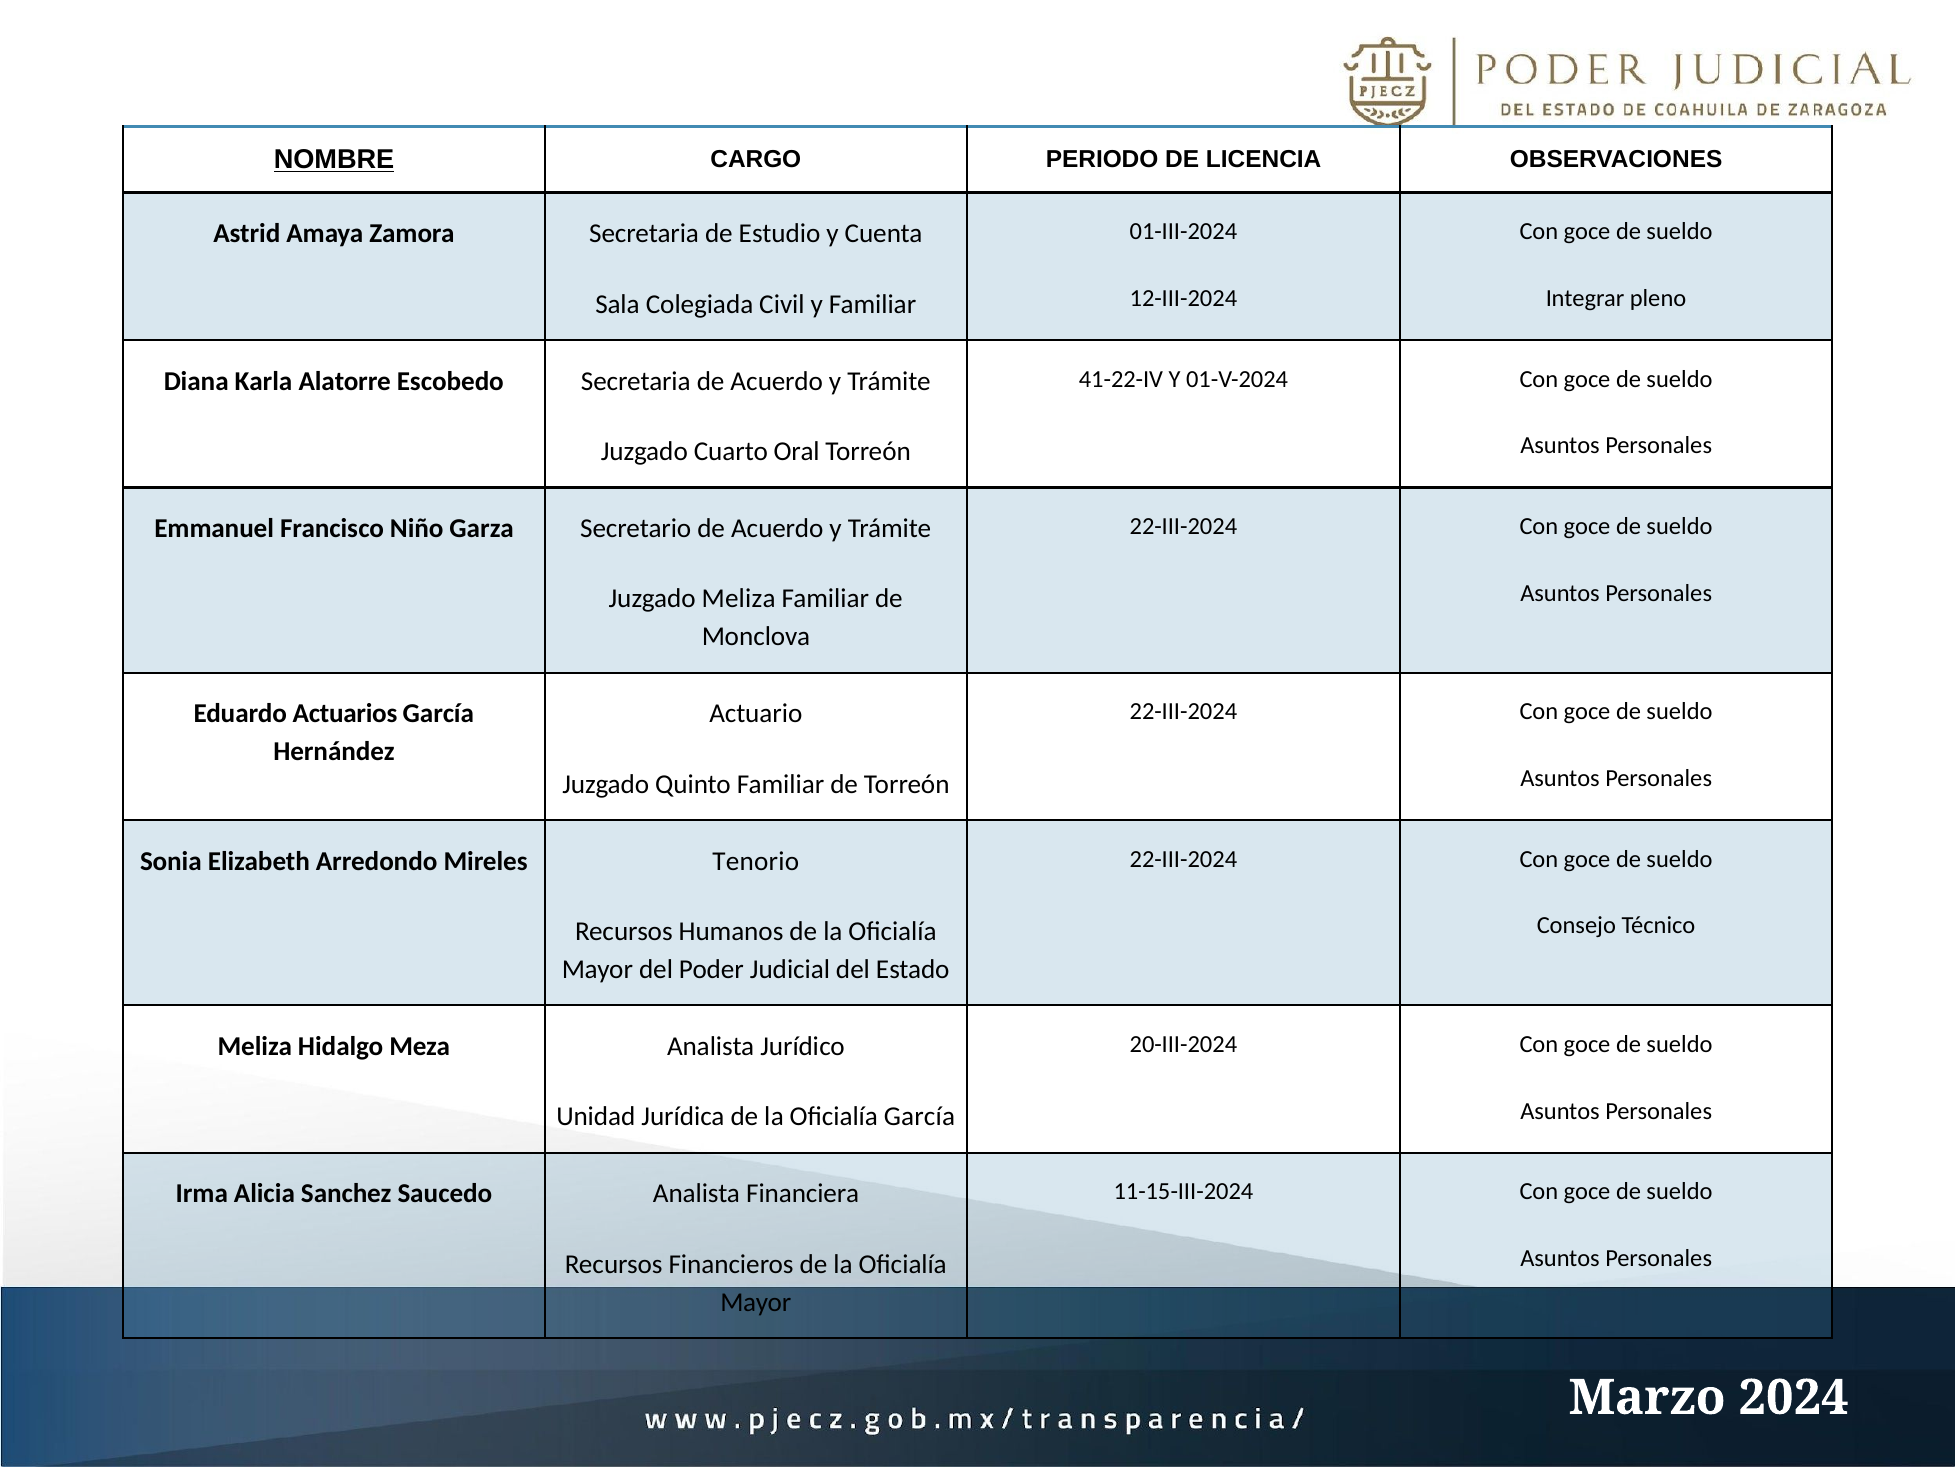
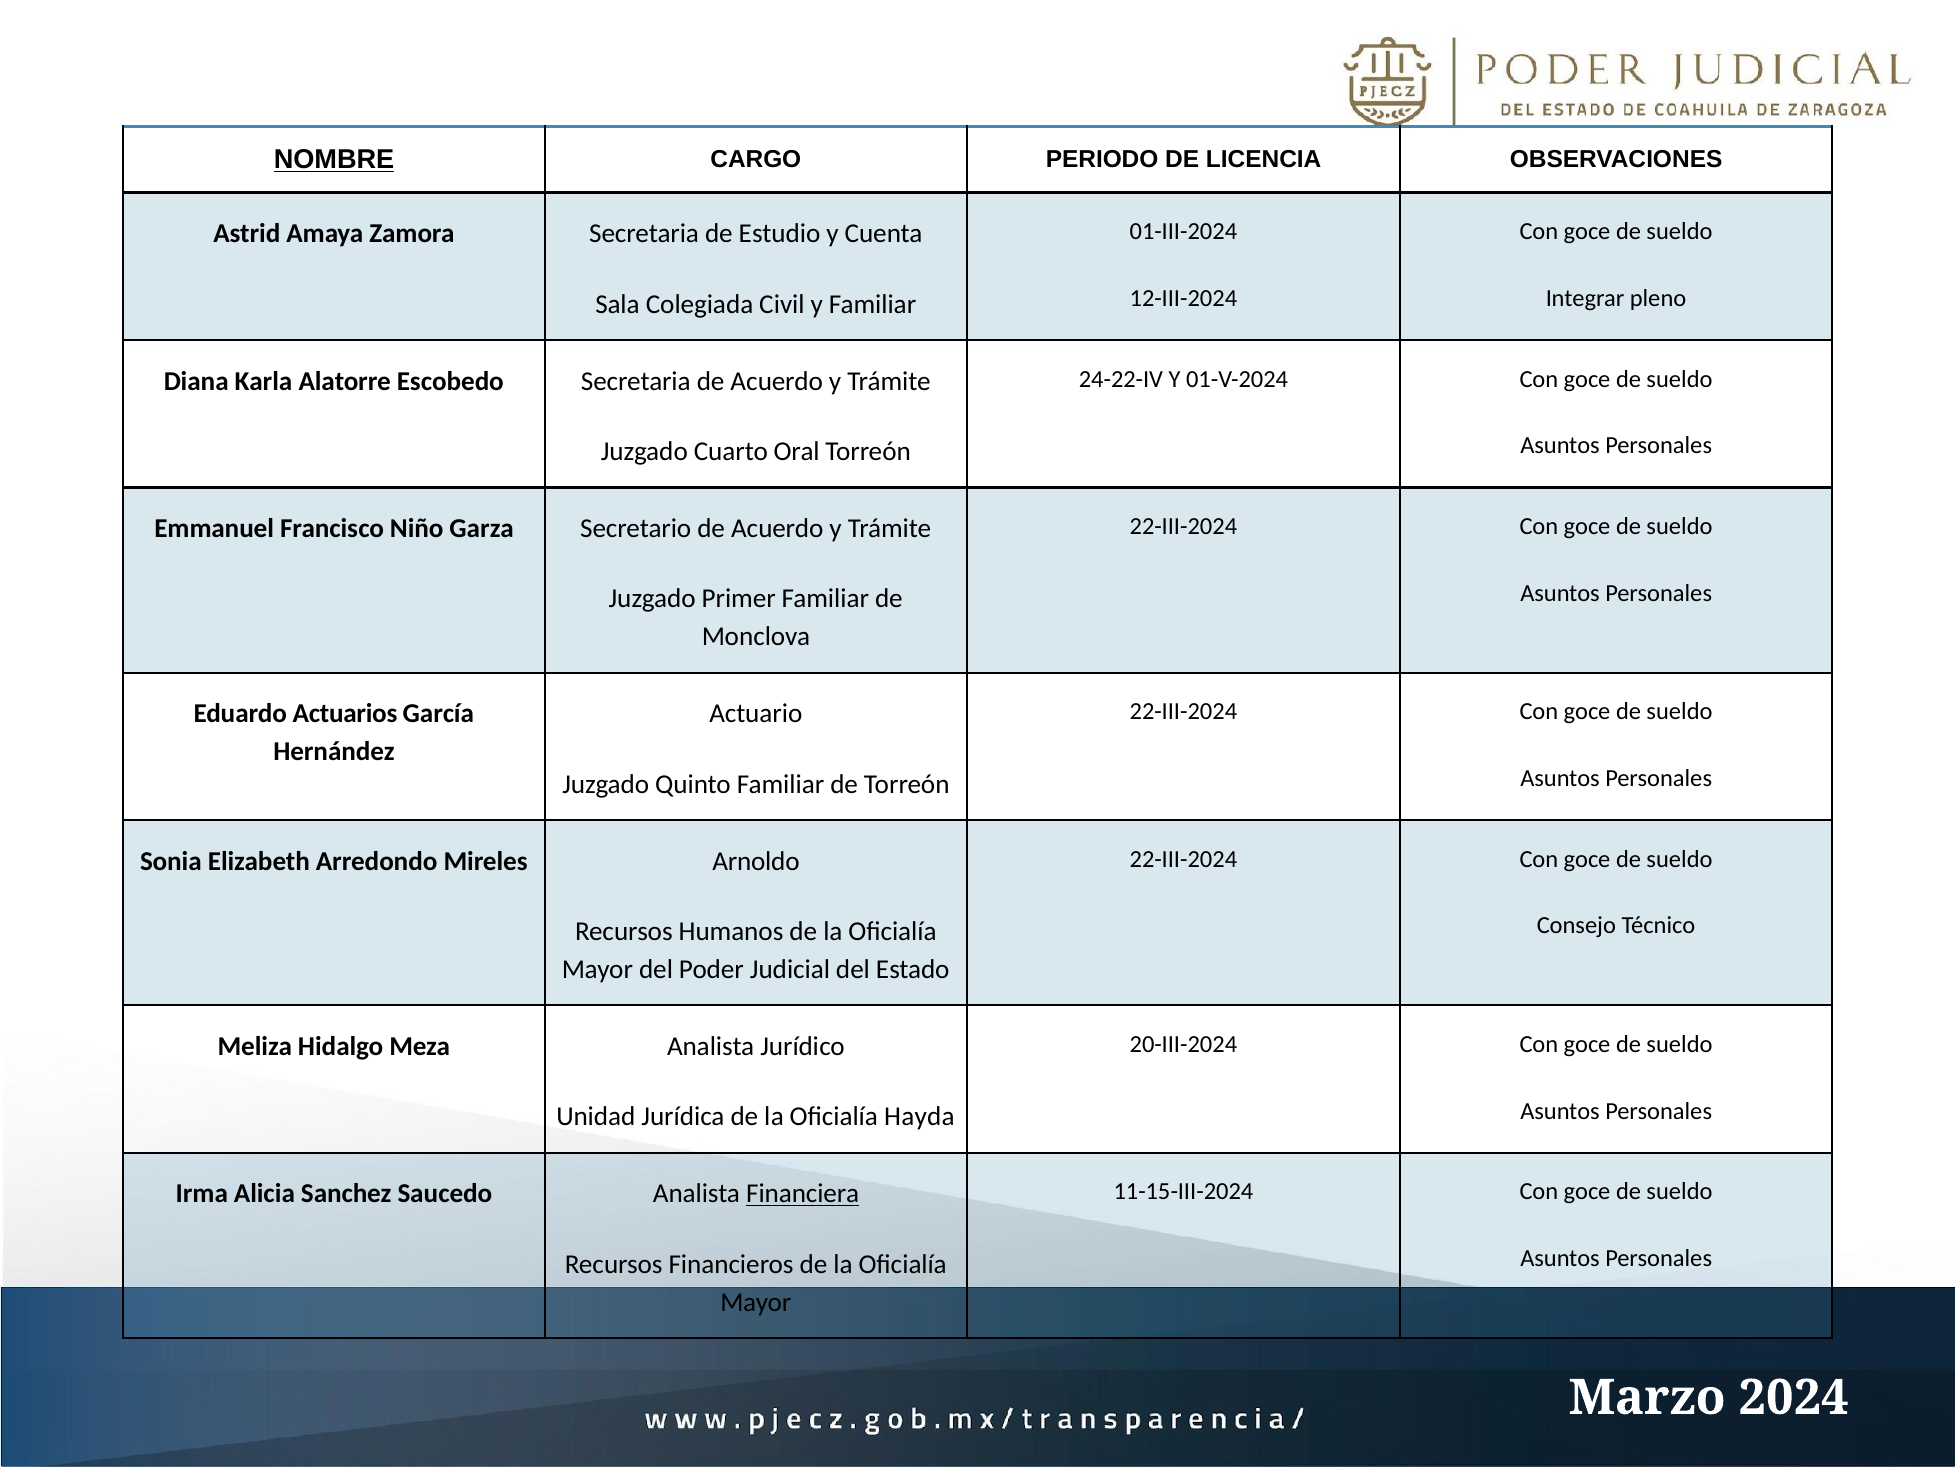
41-22-IV: 41-22-IV -> 24-22-IV (1121, 379)
Juzgado Meliza: Meliza -> Primer (739, 599)
Tenorio: Tenorio -> Arnoldo (756, 861)
Oficialía García: García -> Hayda (919, 1116)
Financiera underline: none -> present (803, 1193)
